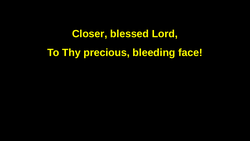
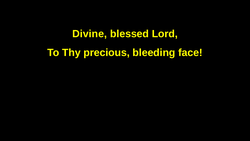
Closer: Closer -> Divine (90, 34)
